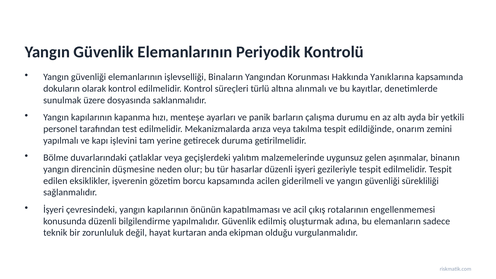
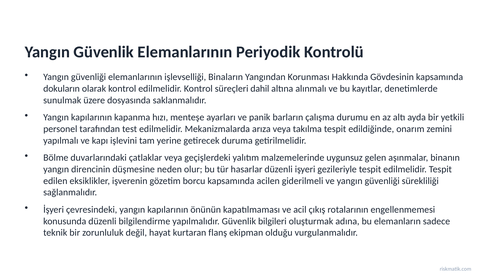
Yanıklarına: Yanıklarına -> Gövdesinin (392, 77)
türlü: türlü -> dahil (260, 89)
edilmiş: edilmiş -> bilgileri (272, 221)
anda: anda -> flanş (218, 233)
